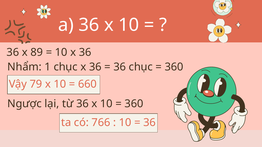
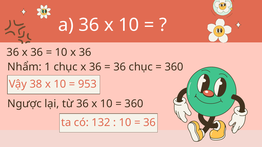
36 x 89: 89 -> 36 (37, 52)
79: 79 -> 38 (36, 84)
660: 660 -> 953 (87, 84)
766: 766 -> 132 (101, 123)
